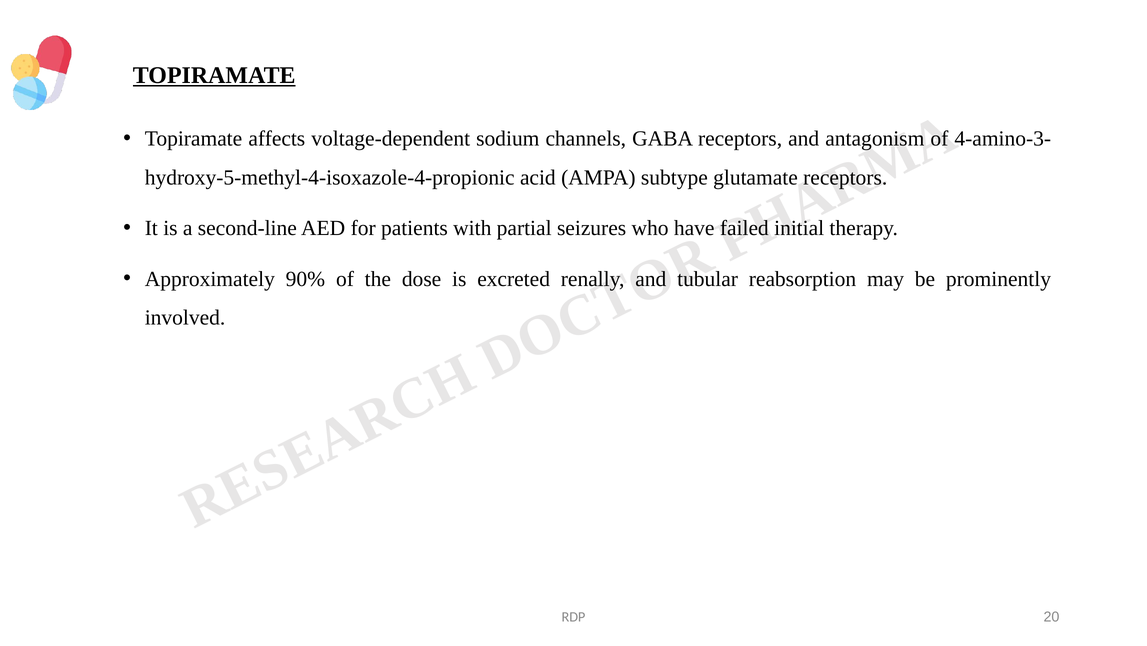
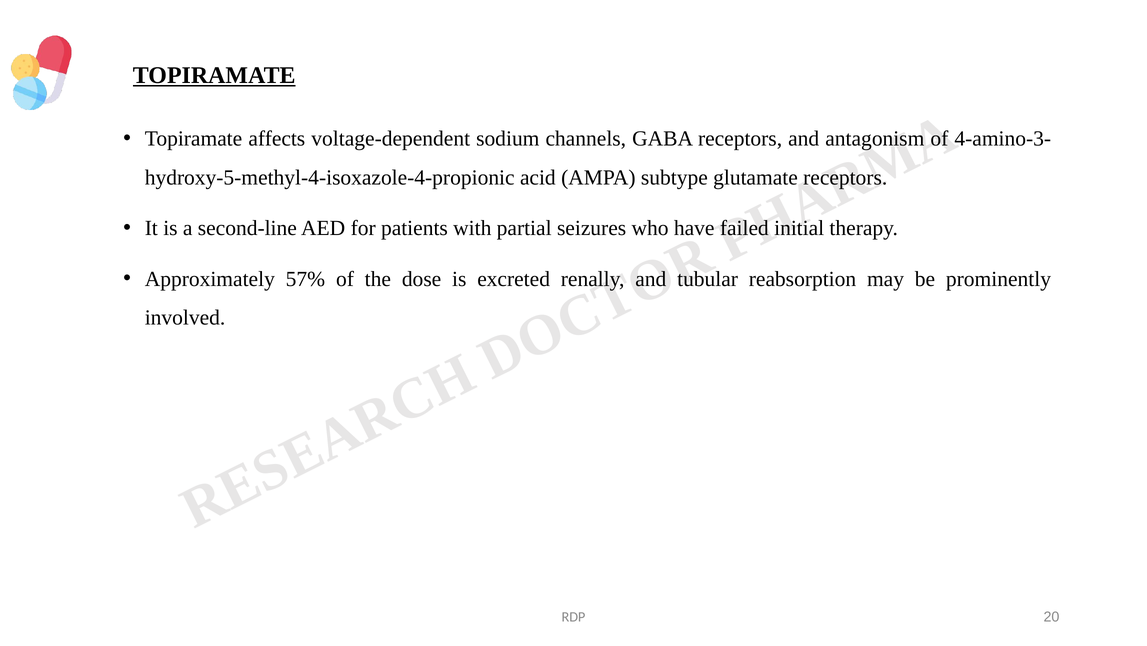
90%: 90% -> 57% (305, 279)
